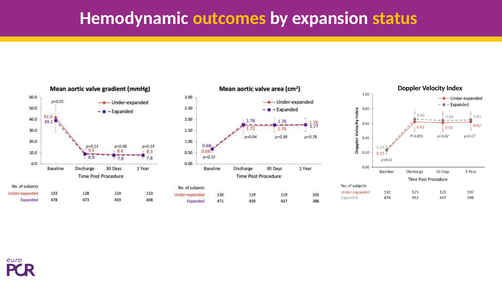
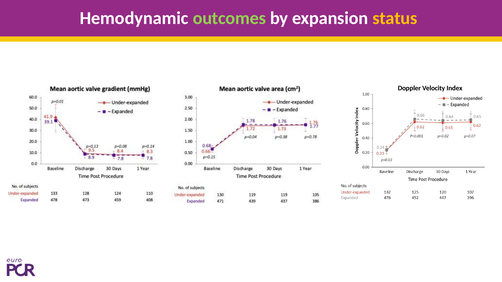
outcomes colour: yellow -> light green (229, 18)
